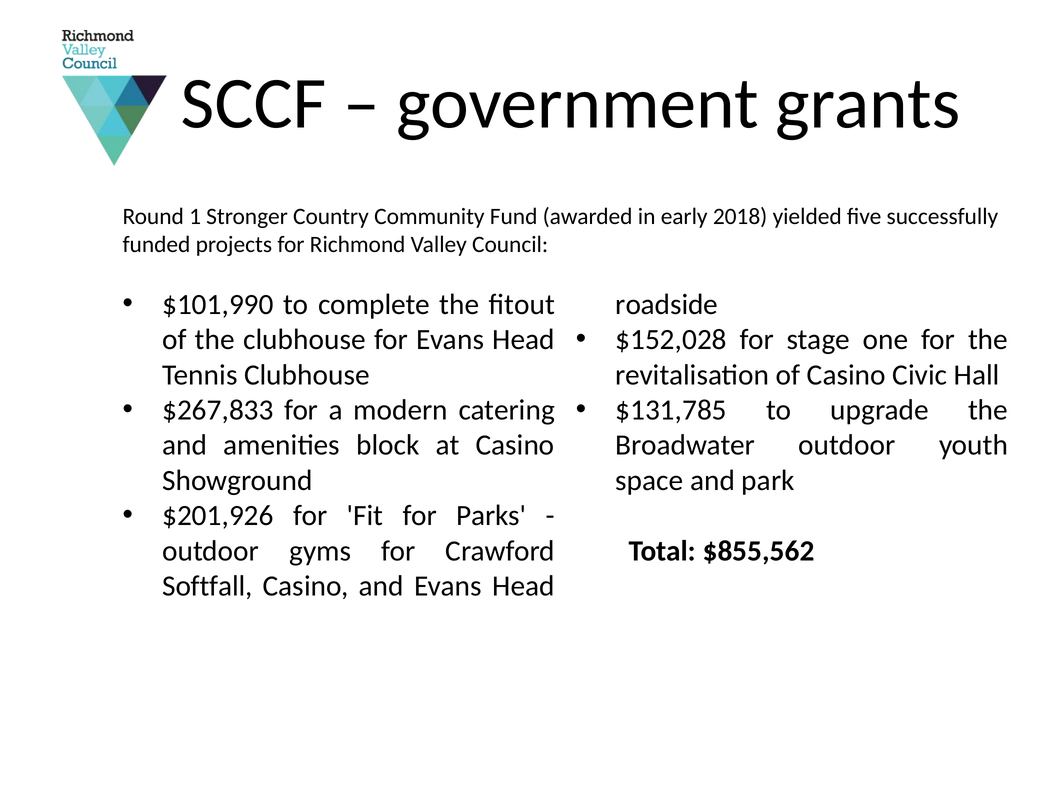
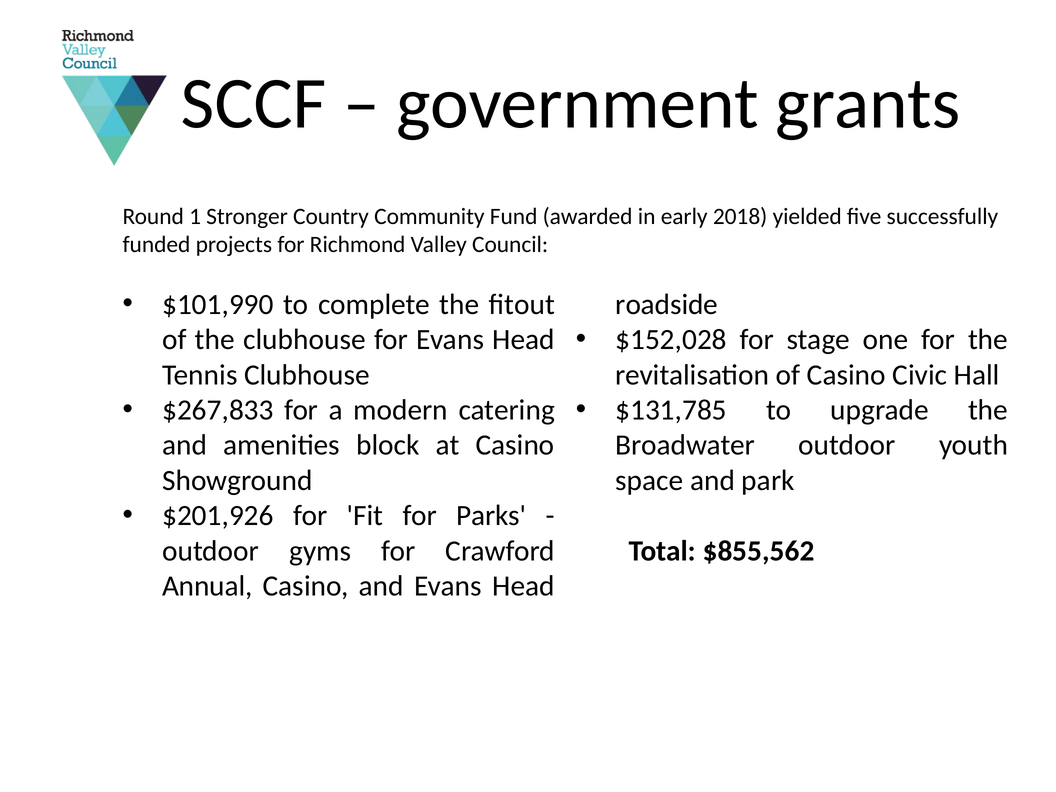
Softfall: Softfall -> Annual (207, 586)
